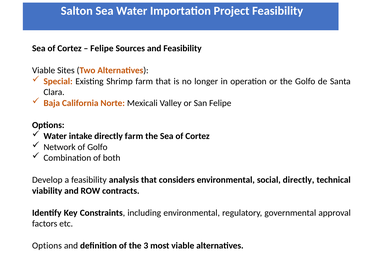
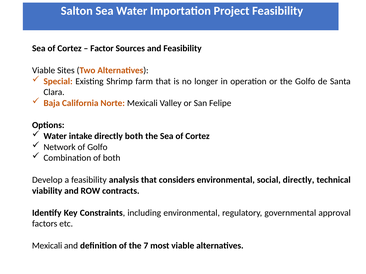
Felipe: Felipe -> Factor (102, 48)
directly farm: farm -> both (134, 136)
Options: Options -> Mexicali (47, 246)
3: 3 -> 7 (146, 246)
